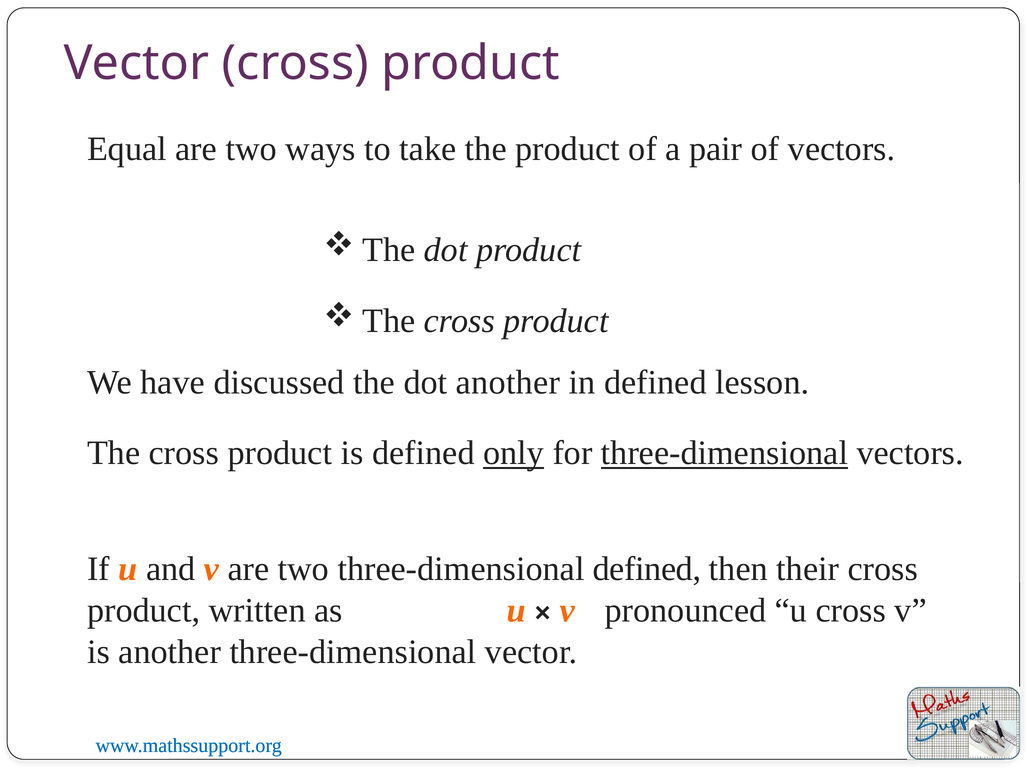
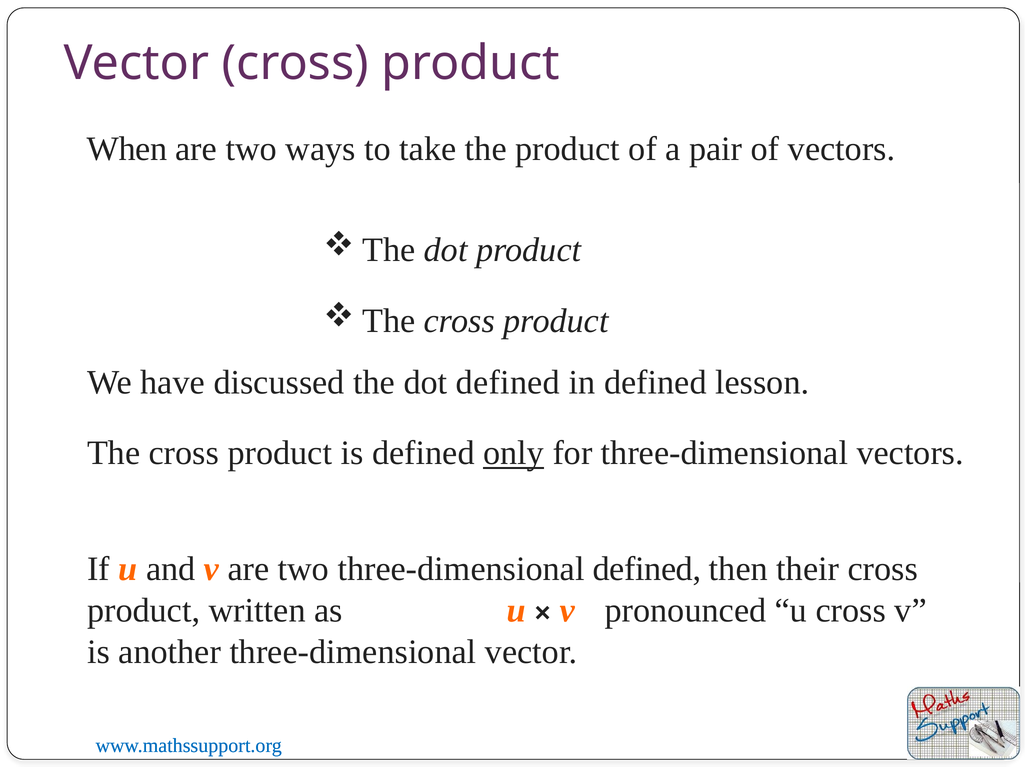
Equal: Equal -> When (127, 149)
dot another: another -> defined (508, 382)
three-dimensional underline: present -> none (724, 453)
